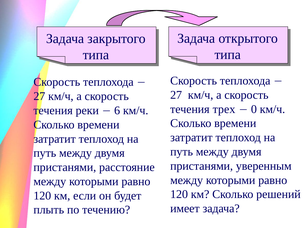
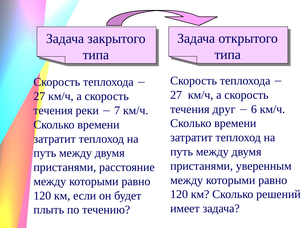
трех: трех -> друг (224, 109)
0: 0 -> 6 (254, 109)
6: 6 -> 7 (117, 110)
